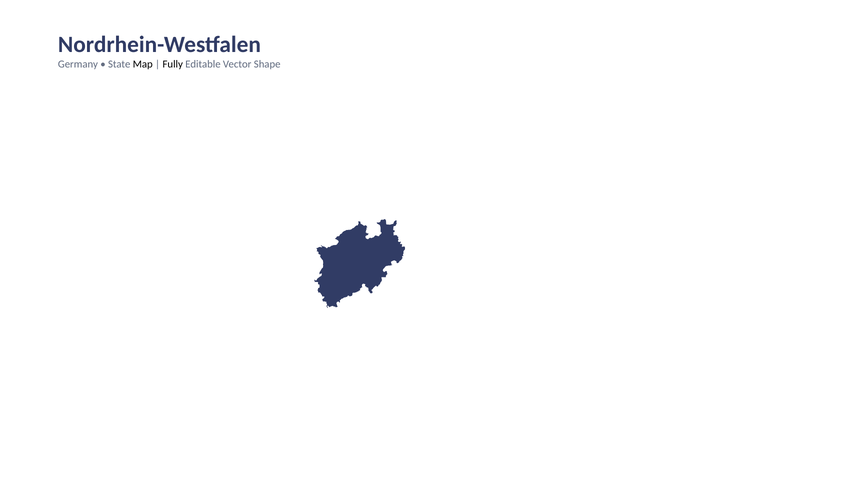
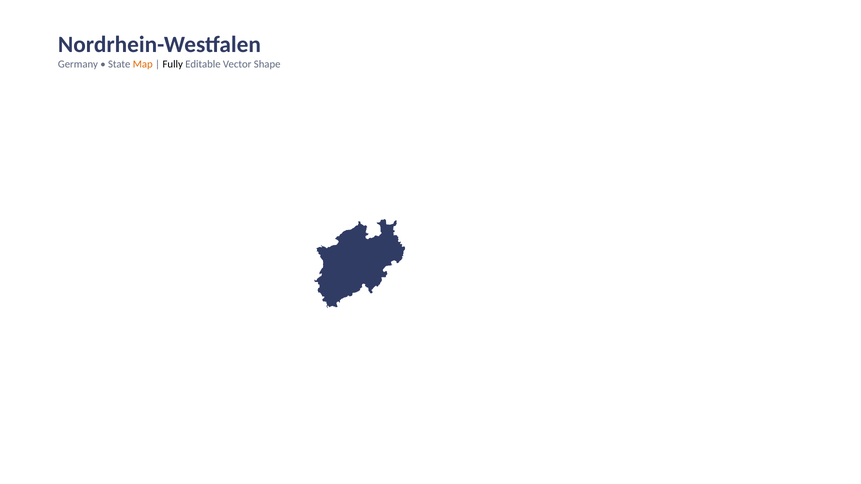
Map colour: black -> orange (143, 64)
